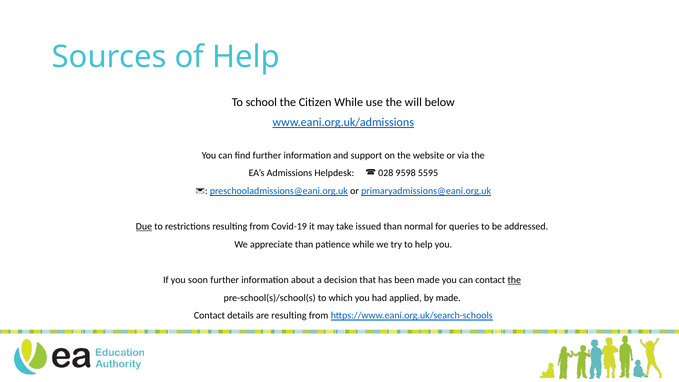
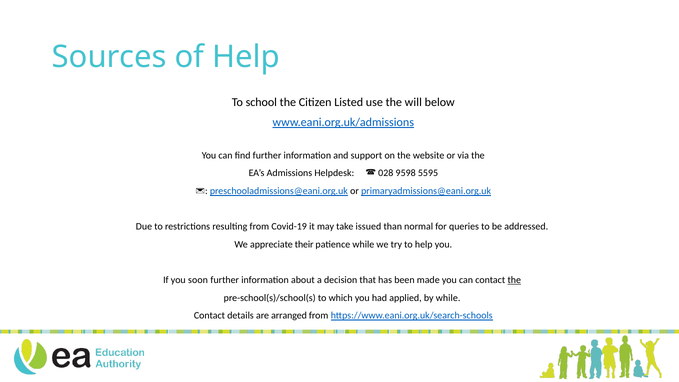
Citizen While: While -> Listed (349, 102)
Due underline: present -> none (144, 227)
appreciate than: than -> their (304, 244)
by made: made -> while (448, 298)
are resulting: resulting -> arranged (289, 316)
